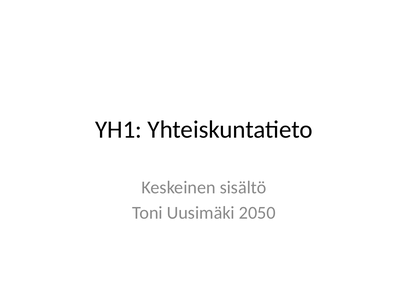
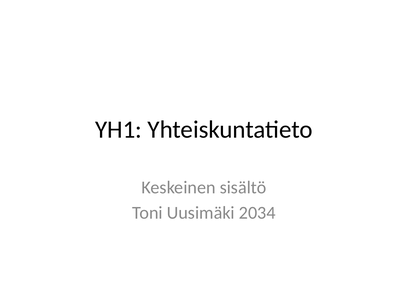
2050: 2050 -> 2034 (257, 213)
